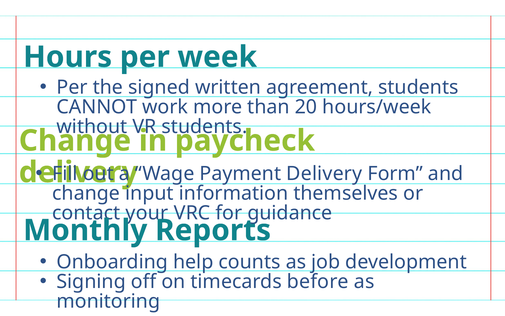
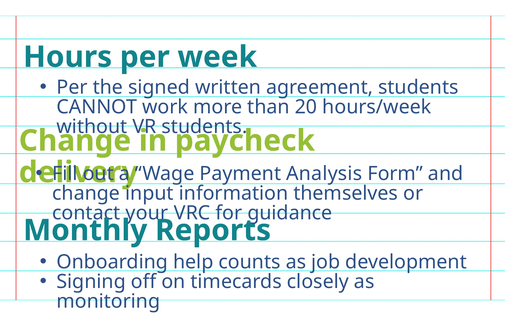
Payment Delivery: Delivery -> Analysis (324, 173)
before: before -> closely (318, 282)
